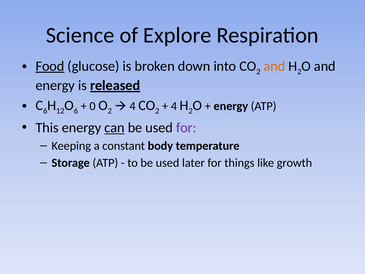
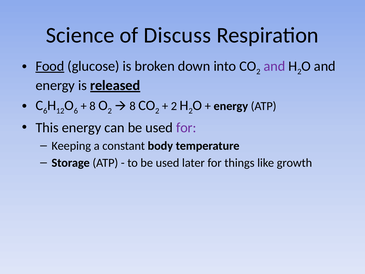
Explore: Explore -> Discuss (177, 35)
and colour: orange -> purple (274, 66)
0: 0 -> 8 (93, 106)
4: 4 -> 8 (133, 106)
4: 4 -> 2 (174, 106)
can underline: present -> none (115, 128)
